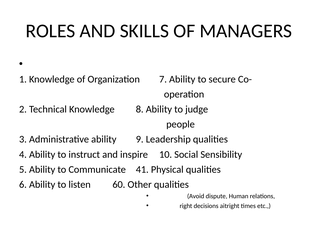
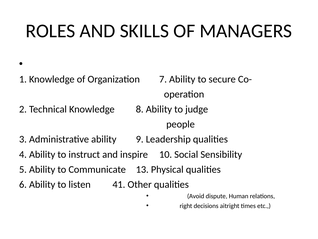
41: 41 -> 13 (142, 169)
60: 60 -> 41 (119, 184)
